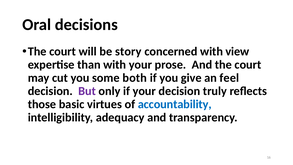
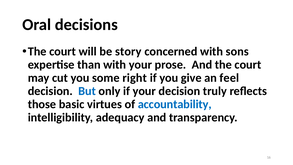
view: view -> sons (237, 51)
both: both -> right (135, 78)
But colour: purple -> blue (87, 91)
